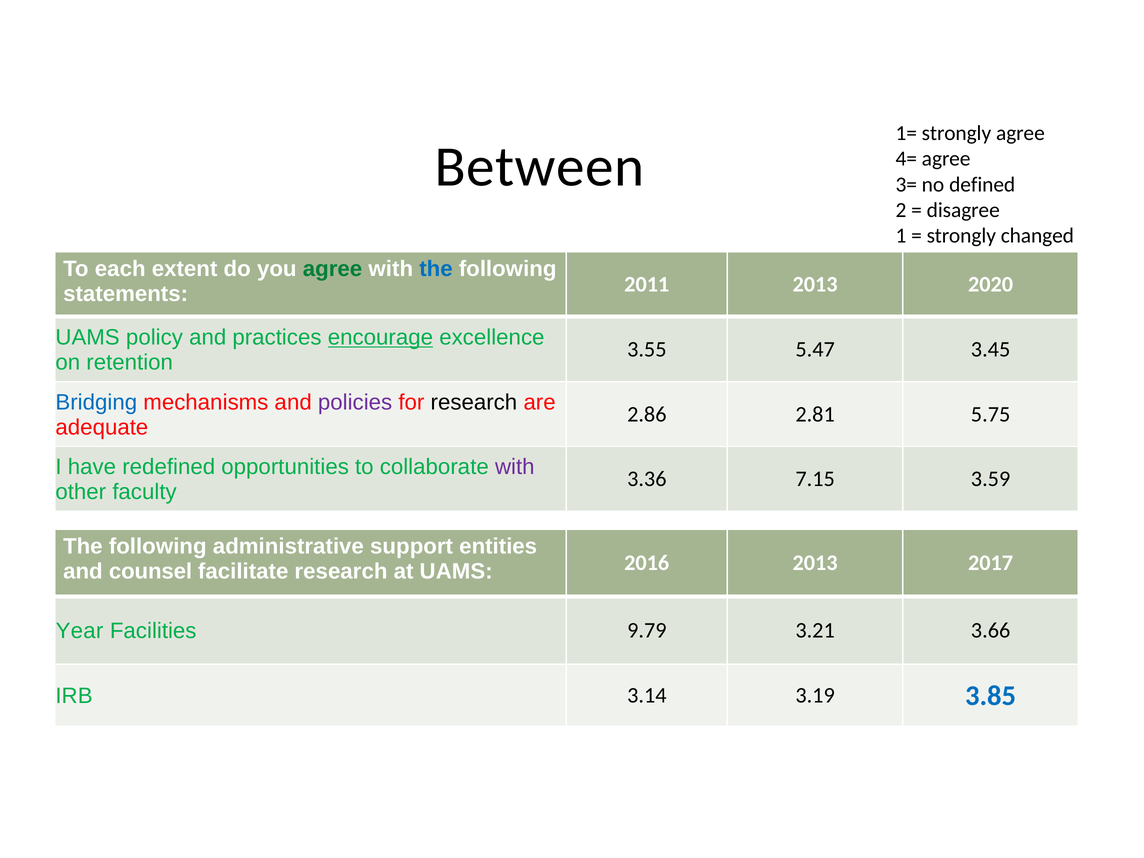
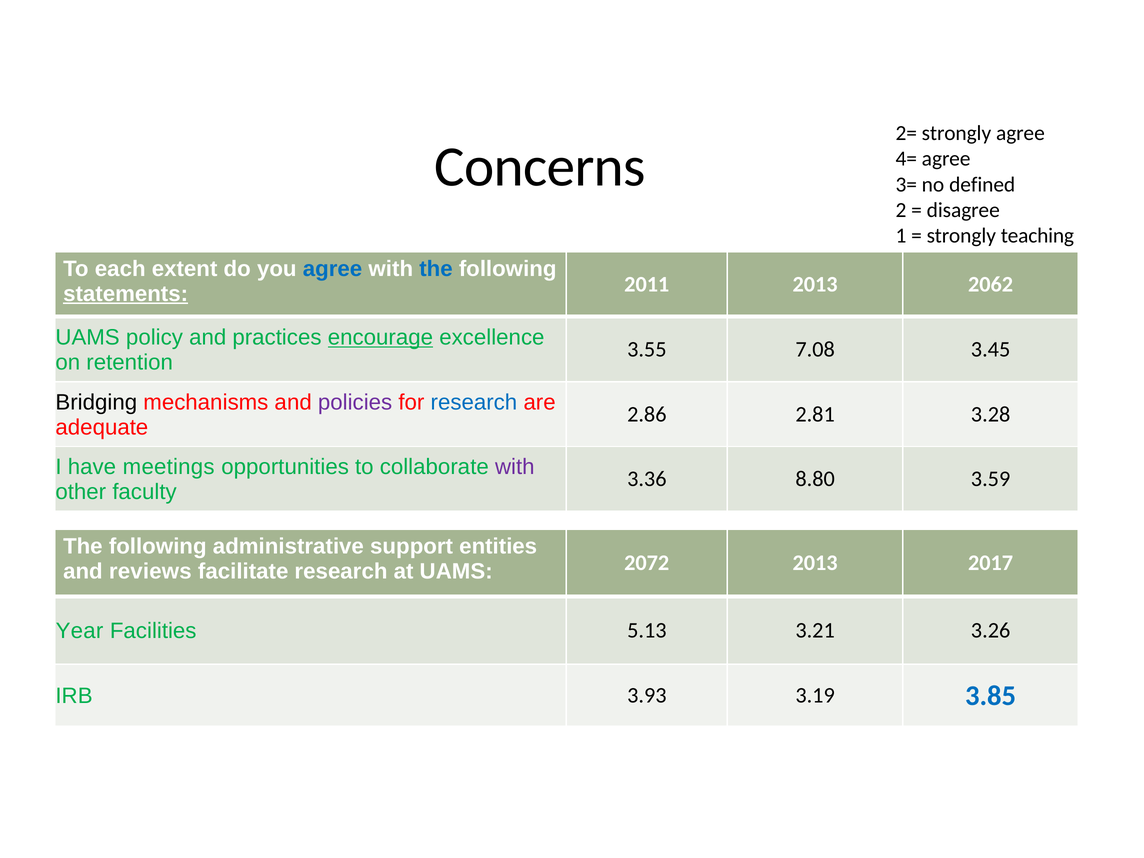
1=: 1= -> 2= (906, 133)
Between: Between -> Concerns (540, 167)
changed: changed -> teaching (1037, 236)
agree colour: green -> blue (332, 269)
statements underline: none -> present (126, 294)
2020: 2020 -> 2062 (991, 284)
5.47: 5.47 -> 7.08 (815, 349)
Bridging colour: blue -> black (96, 402)
research colour: black -> blue (474, 402)
5.75: 5.75 -> 3.28 (991, 414)
redefined: redefined -> meetings (169, 467)
7.15: 7.15 -> 8.80 (815, 479)
counsel: counsel -> reviews (150, 571)
2016: 2016 -> 2072 (647, 563)
9.79: 9.79 -> 5.13 (647, 631)
3.66: 3.66 -> 3.26 (991, 631)
3.14: 3.14 -> 3.93 (647, 695)
